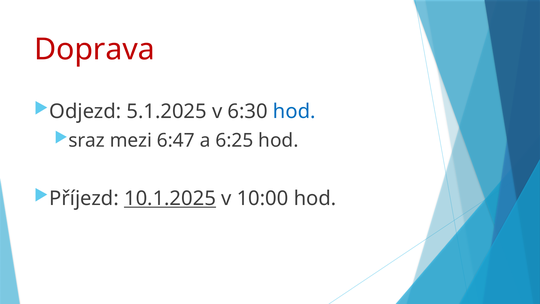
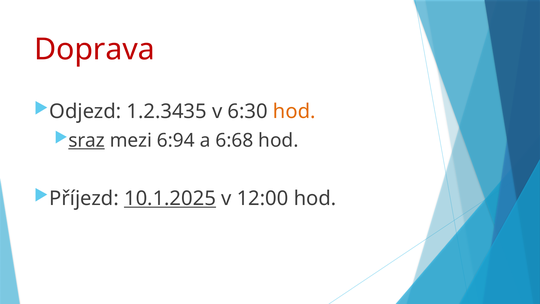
5.1.2025: 5.1.2025 -> 1.2.3435 (167, 111)
hod colour: blue -> orange (294, 111)
sraz underline: none -> present (87, 140)
6:47: 6:47 -> 6:94 (176, 140)
6:25: 6:25 -> 6:68 (234, 140)
10:00: 10:00 -> 12:00 (263, 198)
